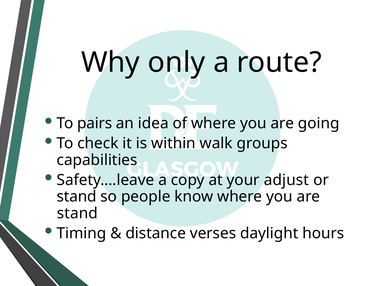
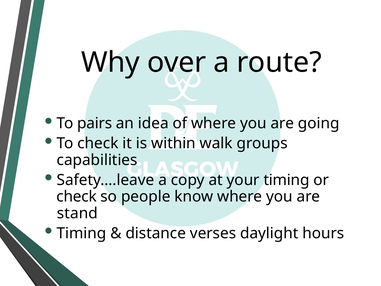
only: only -> over (177, 62)
your adjust: adjust -> timing (287, 180)
stand: stand -> check (77, 196)
